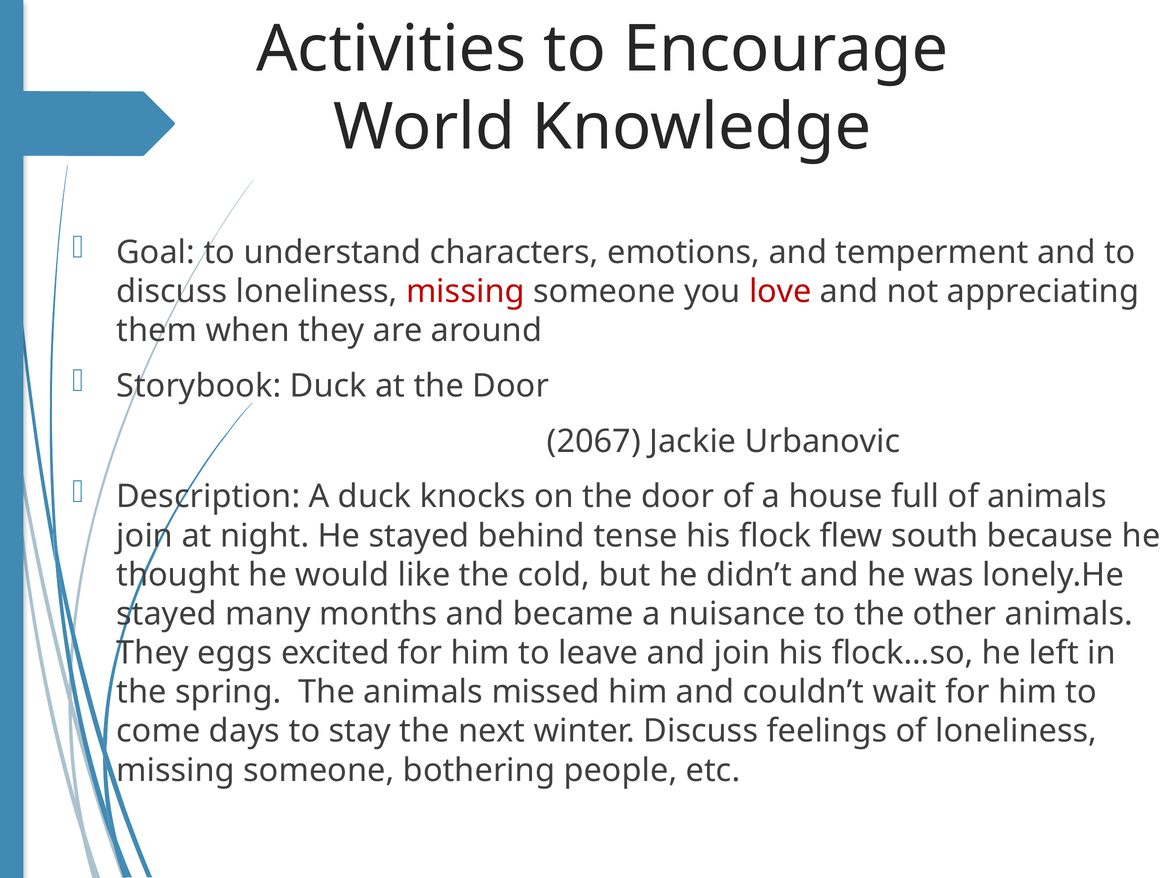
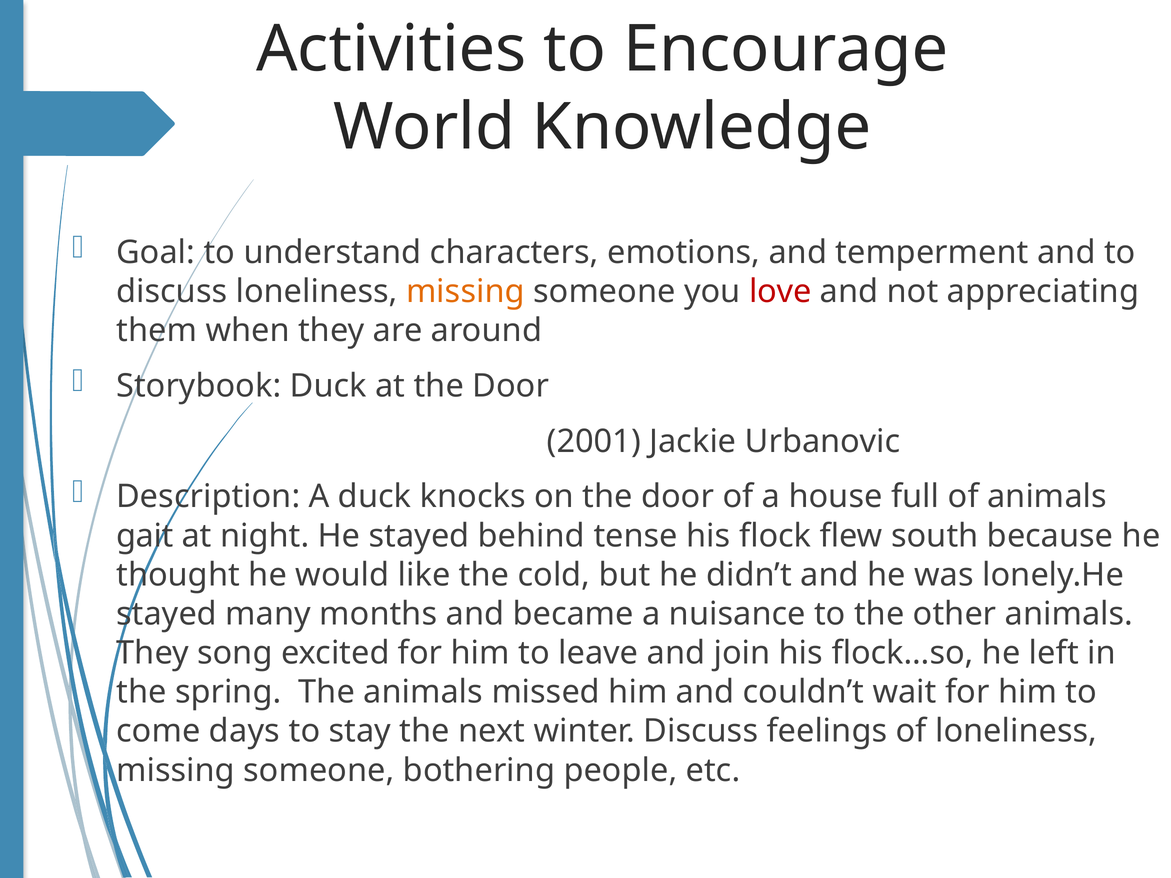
missing colour: red -> orange (465, 292)
2067: 2067 -> 2001 (594, 441)
join: join -> gait (145, 536)
eggs: eggs -> song (235, 653)
